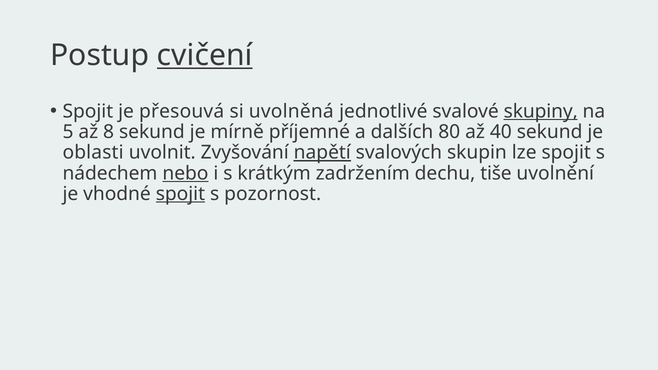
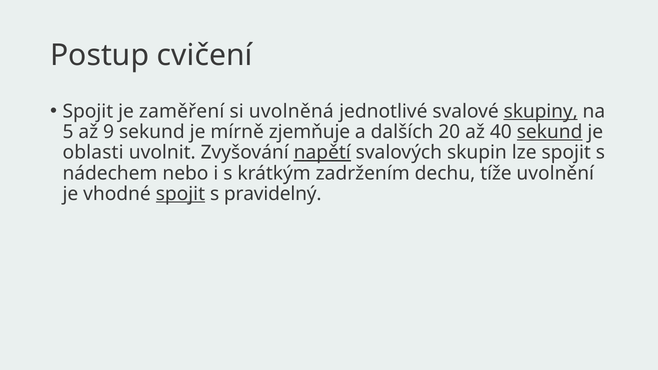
cvičení underline: present -> none (205, 55)
přesouvá: přesouvá -> zaměření (182, 111)
8: 8 -> 9 (109, 132)
příjemné: příjemné -> zjemňuje (310, 132)
80: 80 -> 20 (449, 132)
sekund underline: none -> present (550, 132)
nebo underline: present -> none (185, 173)
tiše: tiše -> tíže (496, 173)
pozornost: pozornost -> pravidelný (273, 194)
